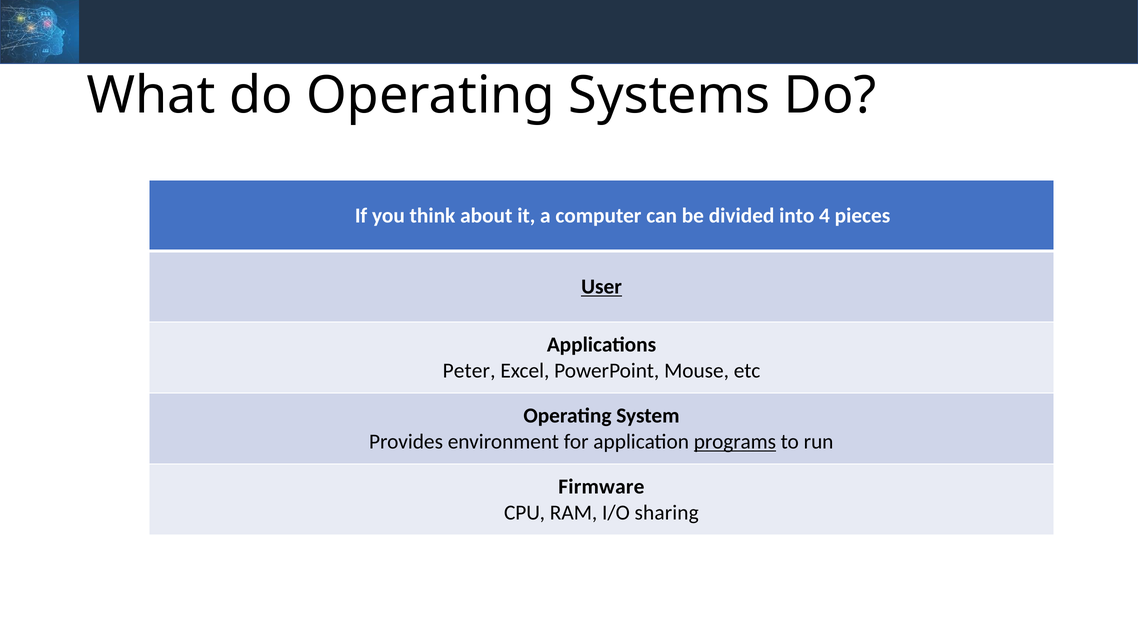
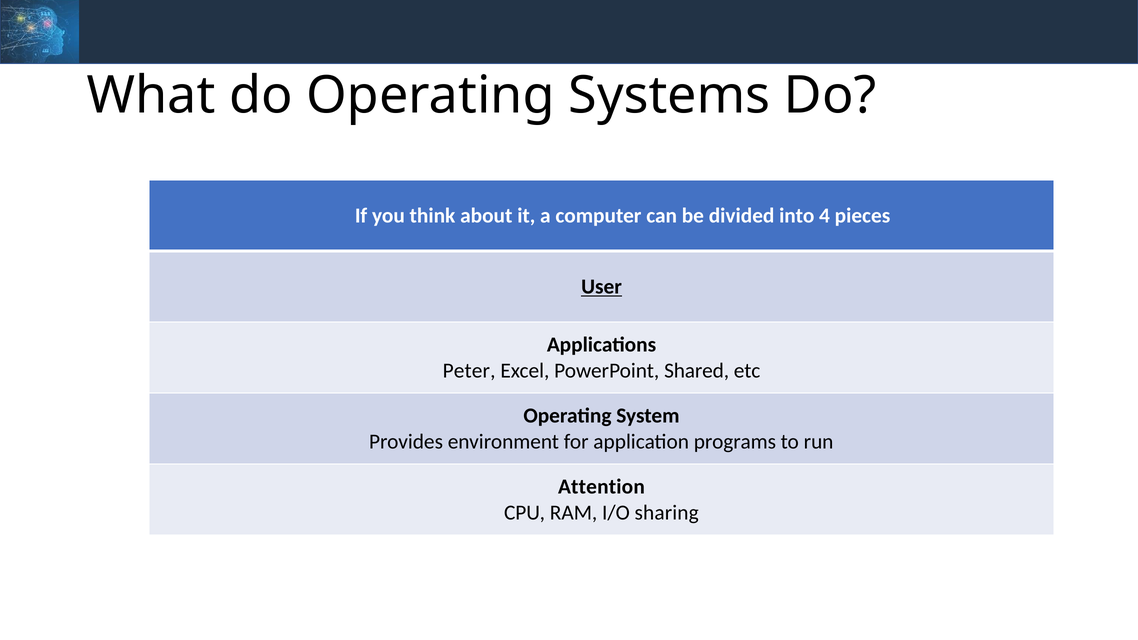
Mouse: Mouse -> Shared (697, 371)
programs underline: present -> none (735, 442)
Firmware: Firmware -> Attention (601, 487)
